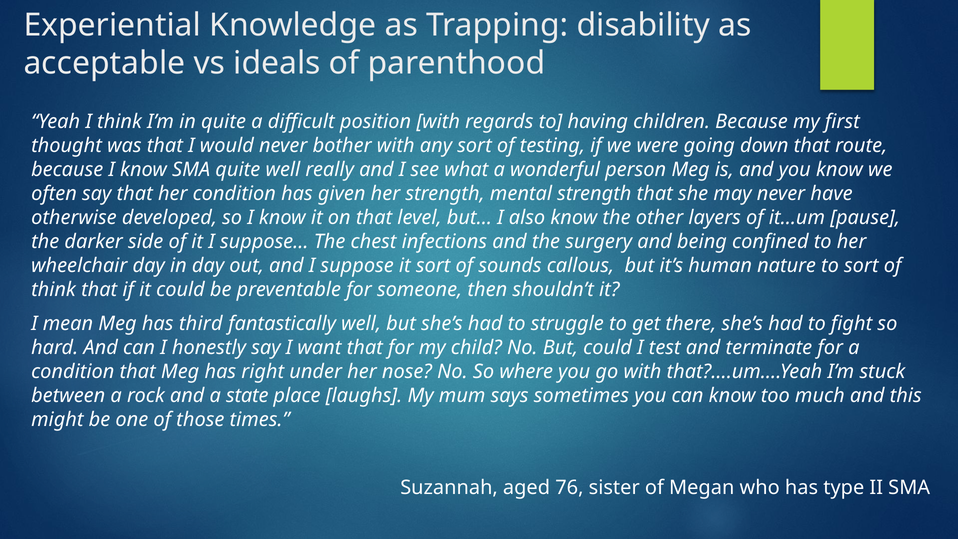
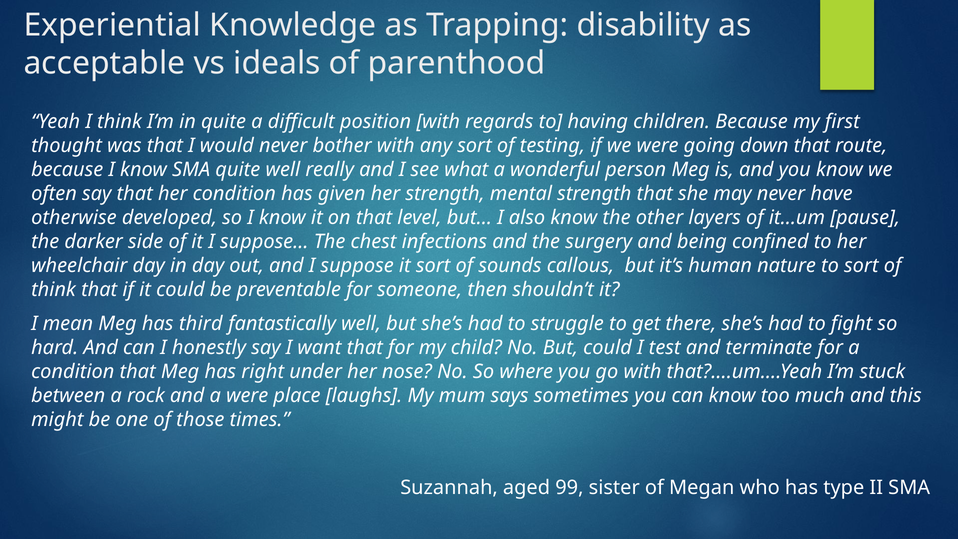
a state: state -> were (247, 396)
76: 76 -> 99 (569, 487)
